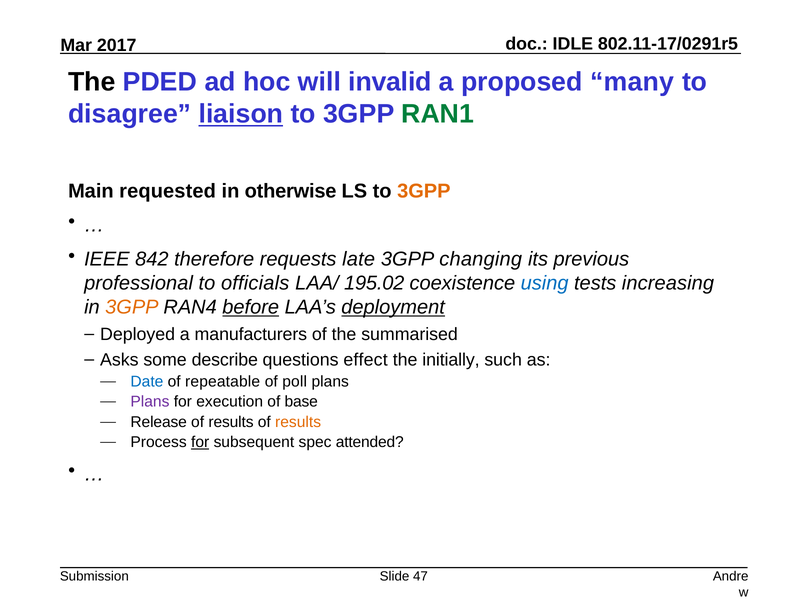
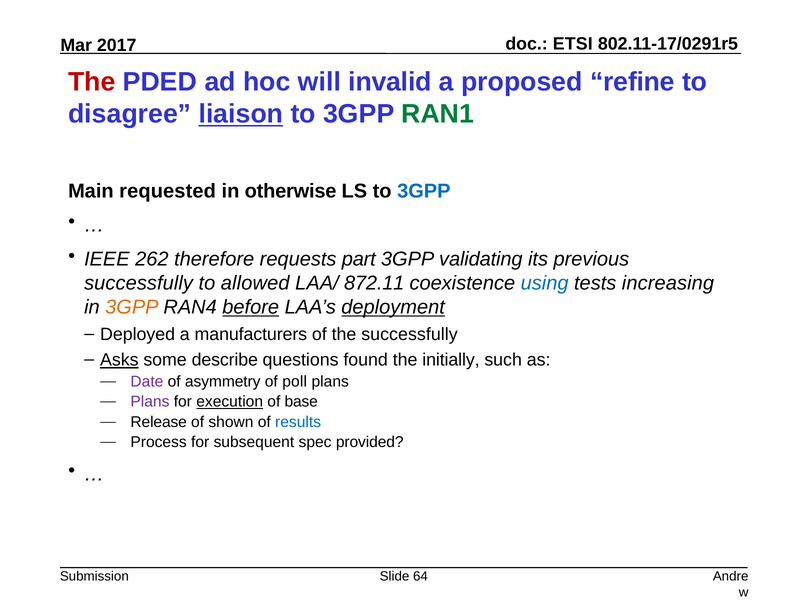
IDLE: IDLE -> ETSI (573, 44)
The colour: black -> red (92, 82)
many: many -> refine (632, 82)
3GPP colour: orange -> blue (424, 191)
842: 842 -> 262 (152, 259)
late: late -> part (359, 259)
changing: changing -> validating (481, 259)
professional: professional -> successfully (139, 283)
officials: officials -> allowed (255, 283)
195.02: 195.02 -> 872.11 (374, 283)
the summarised: summarised -> successfully (410, 334)
Asks underline: none -> present (119, 360)
effect: effect -> found (366, 360)
Date colour: blue -> purple (147, 381)
repeatable: repeatable -> asymmetry (223, 381)
execution underline: none -> present (230, 402)
results: results -> shown (231, 422)
results colour: orange -> blue (298, 422)
for underline: present -> none (200, 442)
attended: attended -> provided (370, 442)
47: 47 -> 64 (421, 576)
